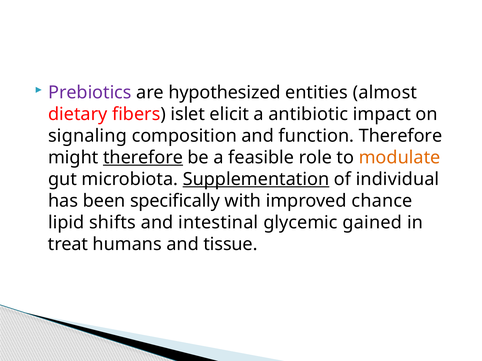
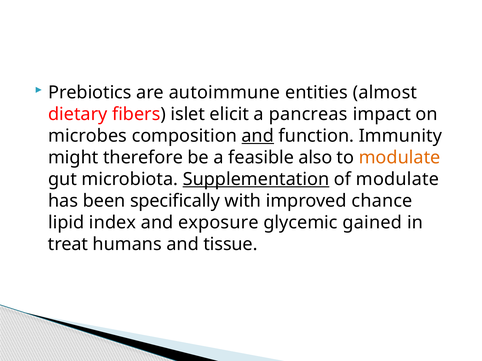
Prebiotics colour: purple -> black (90, 93)
hypothesized: hypothesized -> autoimmune (224, 93)
antibiotic: antibiotic -> pancreas (308, 114)
signaling: signaling -> microbes (88, 136)
and underline: none -> present (258, 136)
function Therefore: Therefore -> Immunity (400, 136)
therefore underline: present -> none (143, 158)
role: role -> also (315, 158)
of individual: individual -> modulate (397, 179)
shifts: shifts -> index (113, 223)
intestinal: intestinal -> exposure (218, 223)
